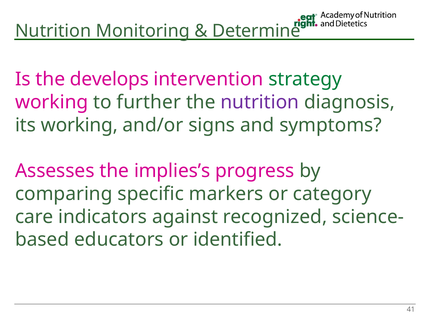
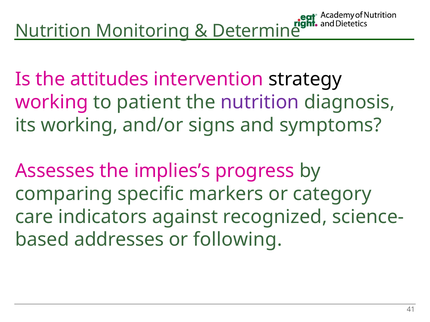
develops: develops -> attitudes (109, 79)
strategy colour: green -> black (305, 79)
further: further -> patient (149, 102)
educators: educators -> addresses (119, 240)
identified: identified -> following (238, 240)
